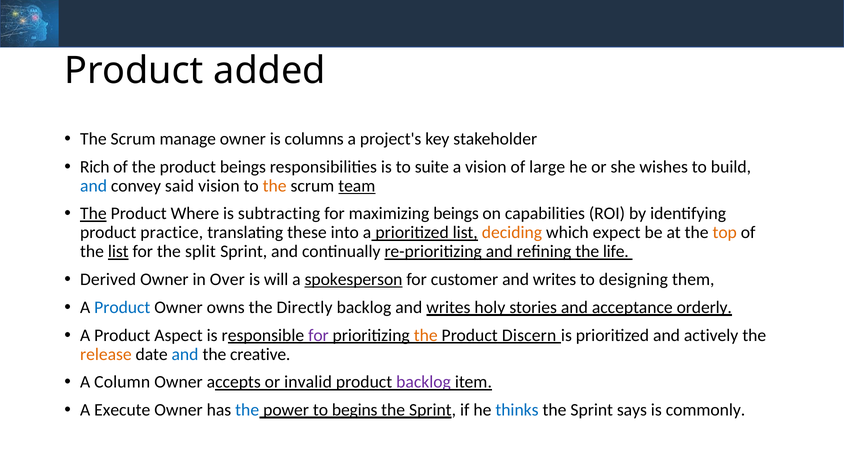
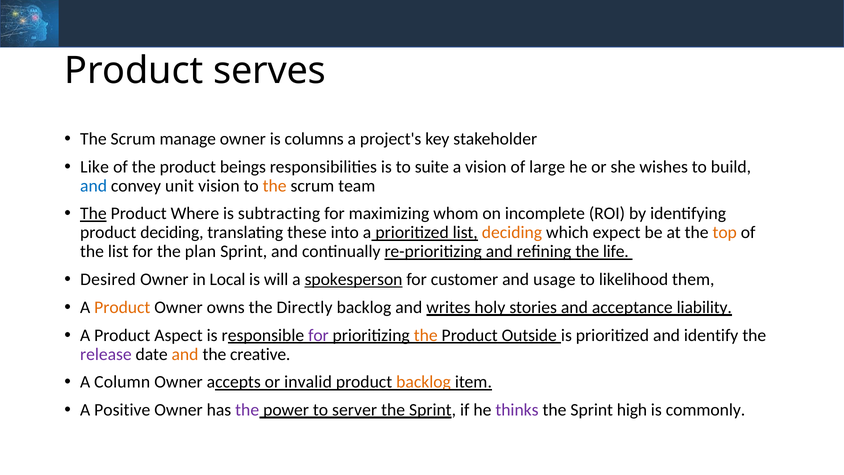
added: added -> serves (270, 71)
Rich: Rich -> Like (95, 167)
said: said -> unit (179, 186)
team underline: present -> none (357, 186)
maximizing beings: beings -> whom (456, 214)
capabilities: capabilities -> incomplete (545, 214)
product practice: practice -> deciding (172, 233)
list underline: present -> none (118, 252)
split: split -> plan (200, 252)
Derived: Derived -> Desired (108, 279)
Over: Over -> Local (228, 279)
customer and writes: writes -> usage (554, 279)
designing: designing -> likelihood (634, 279)
Product colour: blue -> orange (122, 307)
orderly: orderly -> liability (704, 307)
Discern: Discern -> Outside (529, 335)
actively: actively -> identify (711, 335)
release colour: orange -> purple (106, 354)
and colour: blue -> orange (185, 354)
backlog colour: purple -> orange (424, 382)
Execute: Execute -> Positive (122, 410)
the colour: blue -> purple (247, 410)
begins: begins -> server (355, 410)
thinks colour: blue -> purple (517, 410)
says: says -> high (632, 410)
